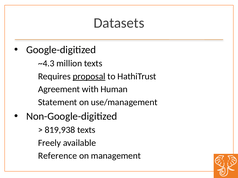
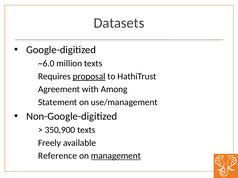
~4.3: ~4.3 -> ~6.0 (46, 64)
Human: Human -> Among (114, 90)
819,938: 819,938 -> 350,900 (60, 130)
management underline: none -> present (116, 156)
